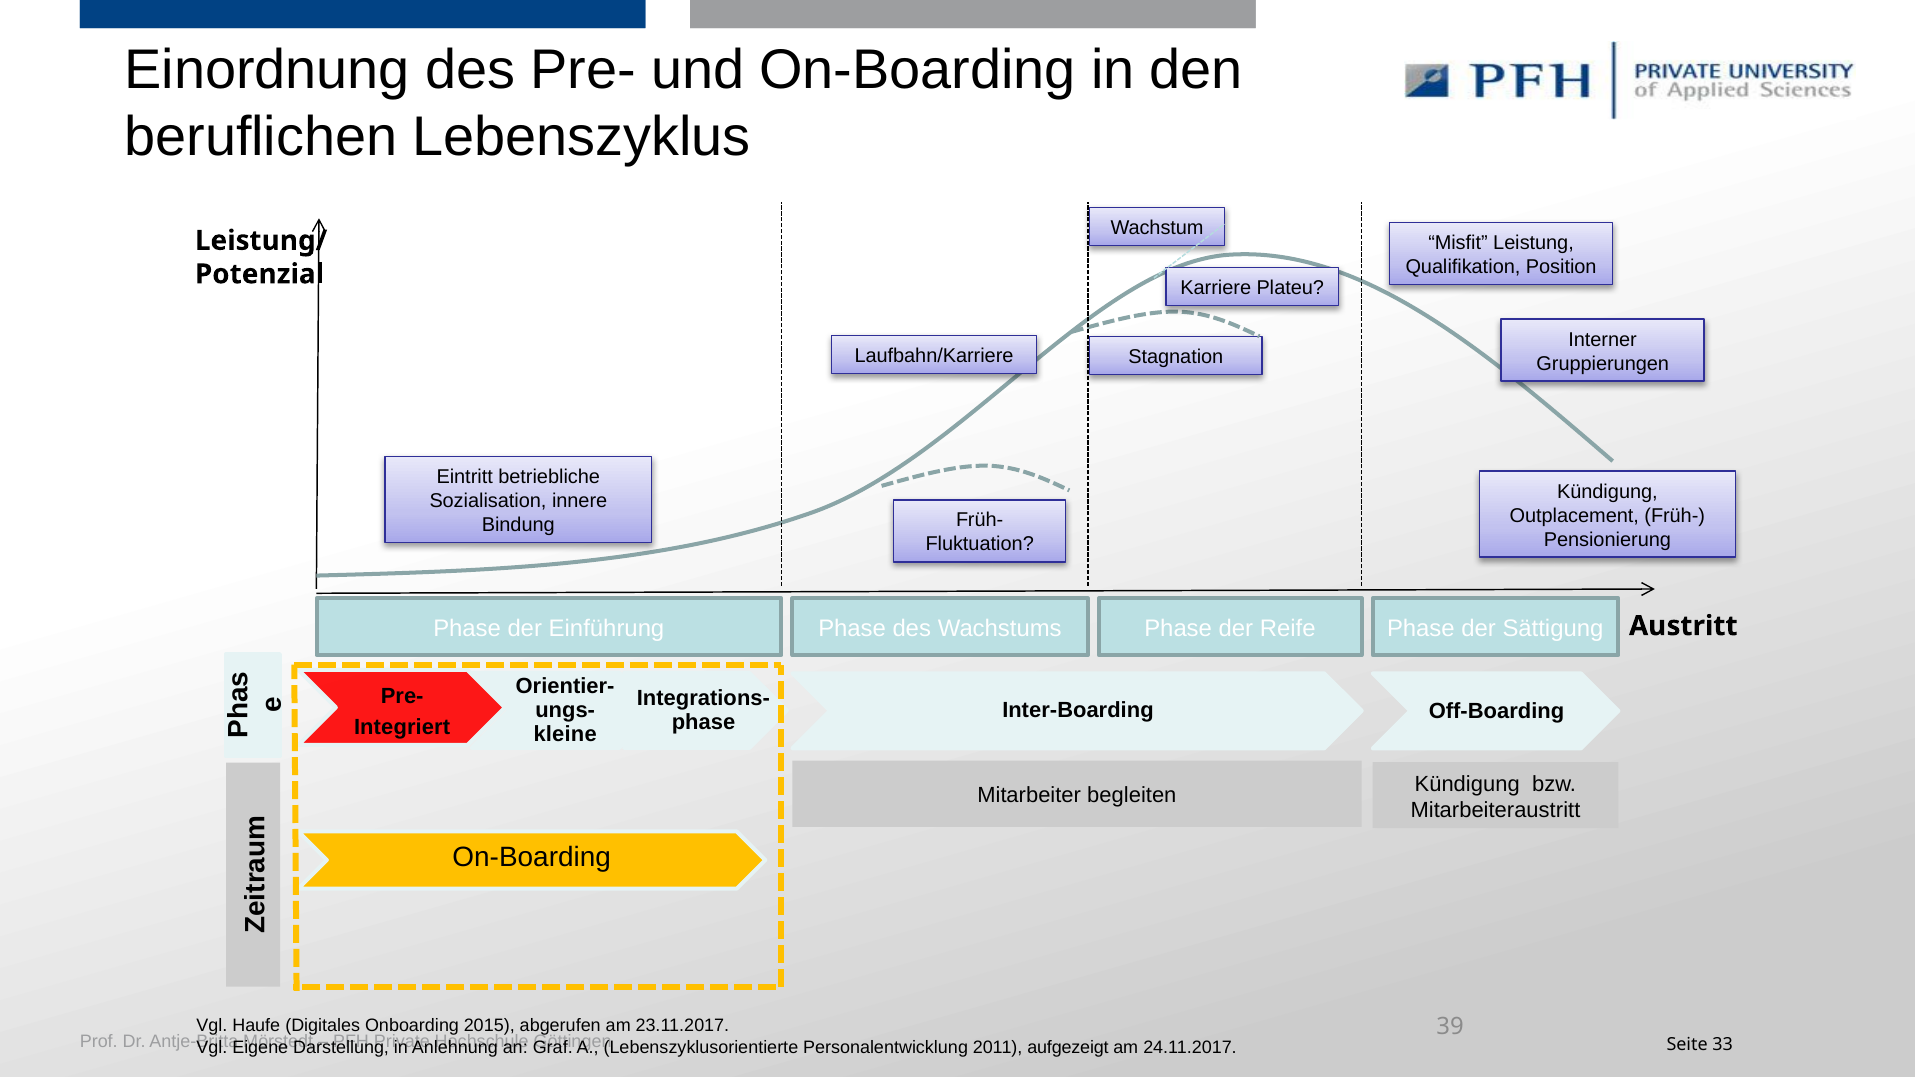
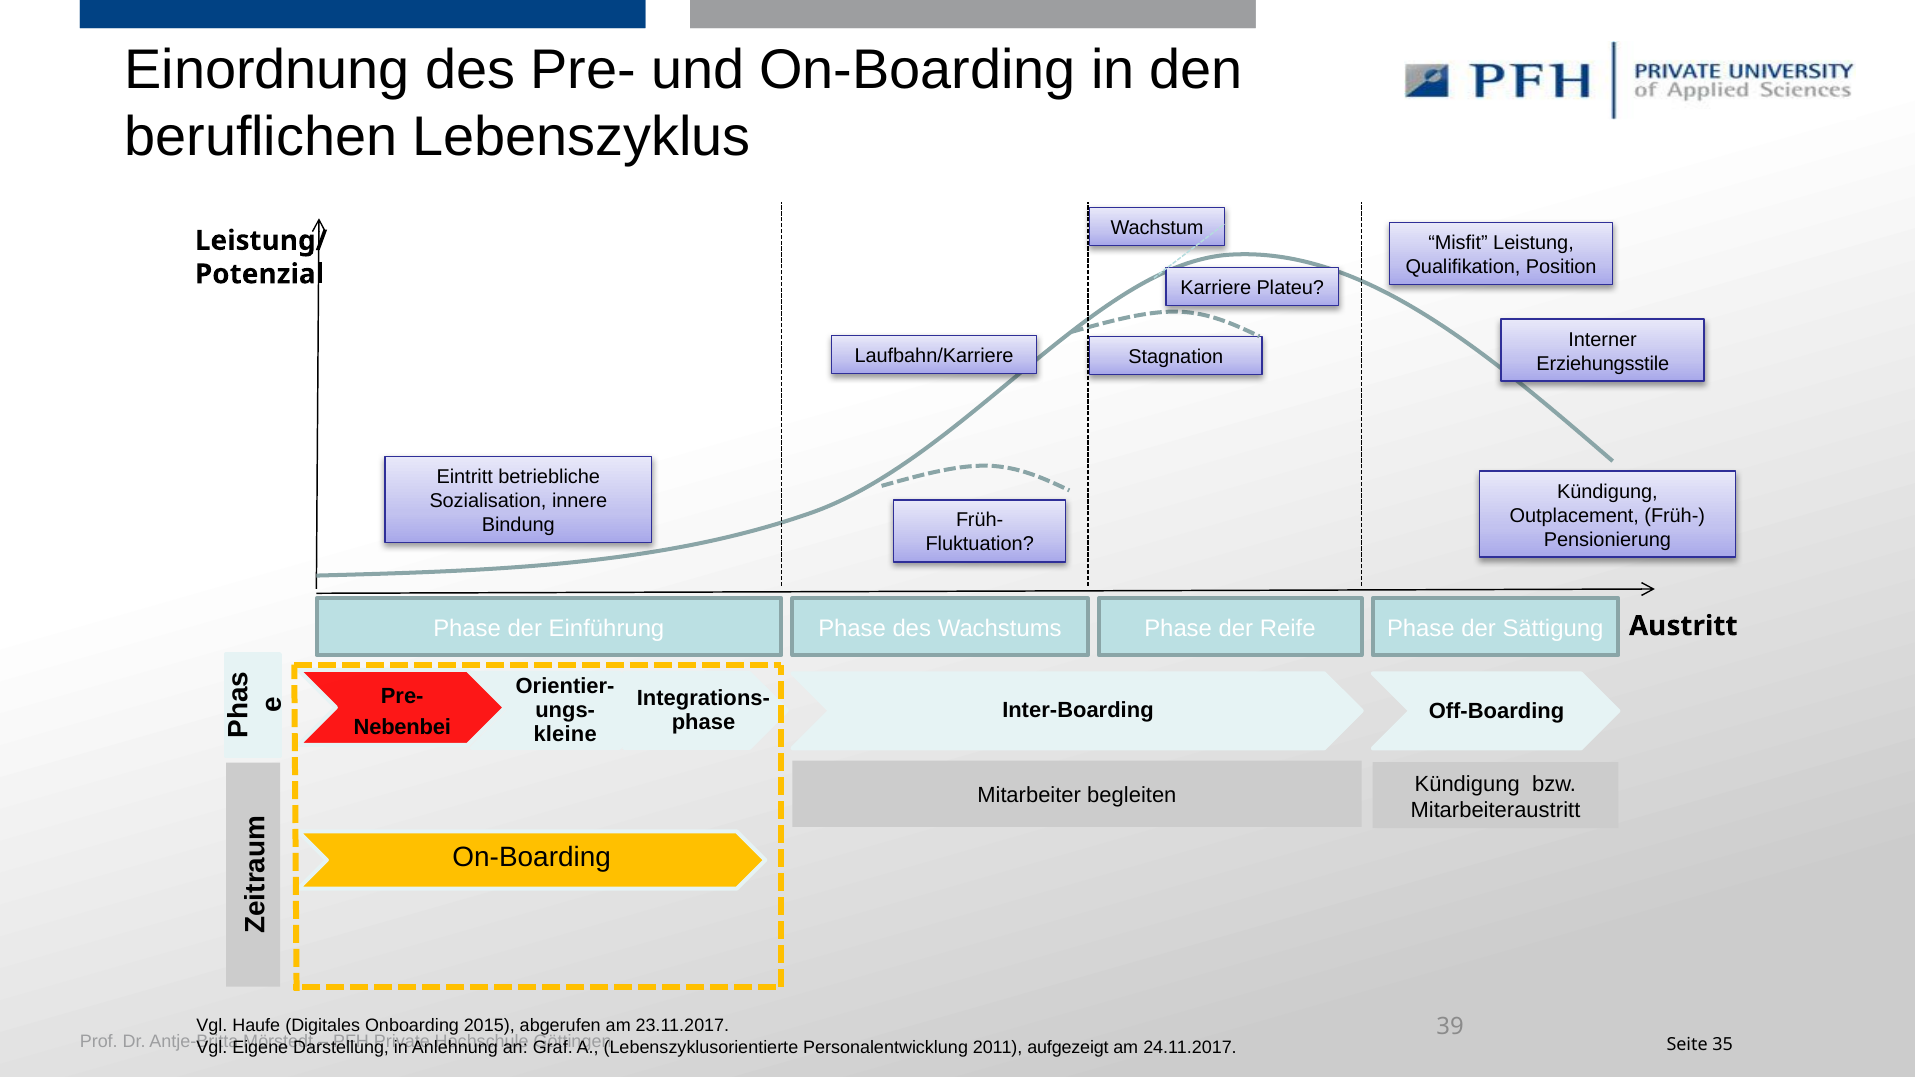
Gruppierungen: Gruppierungen -> Erziehungsstile (1603, 364)
Integriert: Integriert -> Nebenbei (402, 728)
33: 33 -> 35 (1723, 1045)
